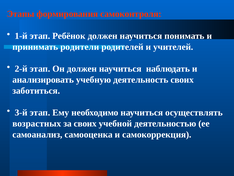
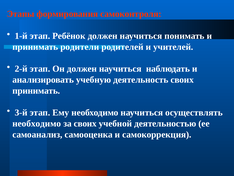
заботиться: заботиться -> принимать (36, 90)
возрастных: возрастных -> необходимо (37, 123)
